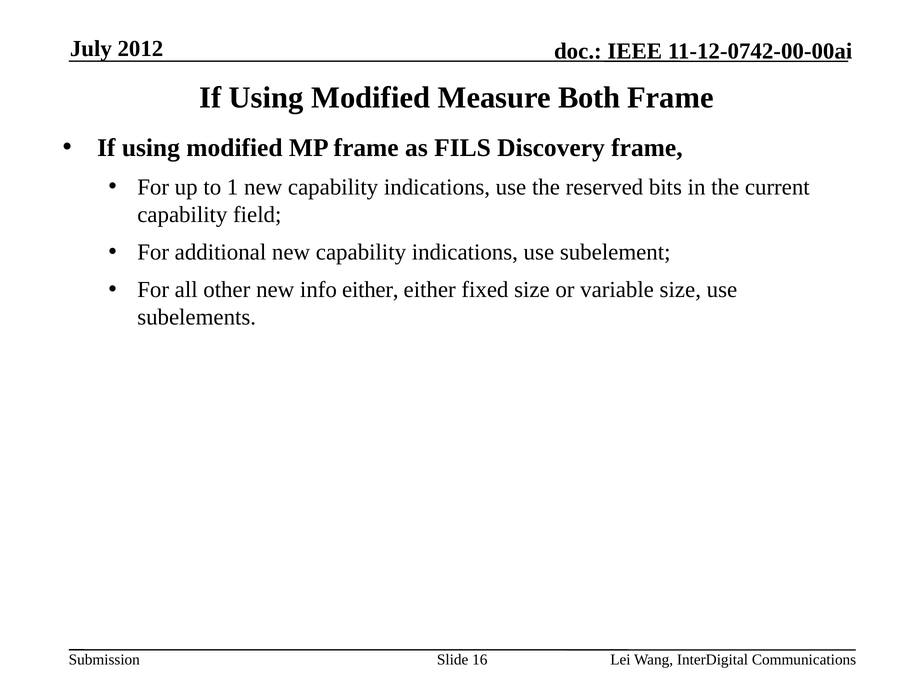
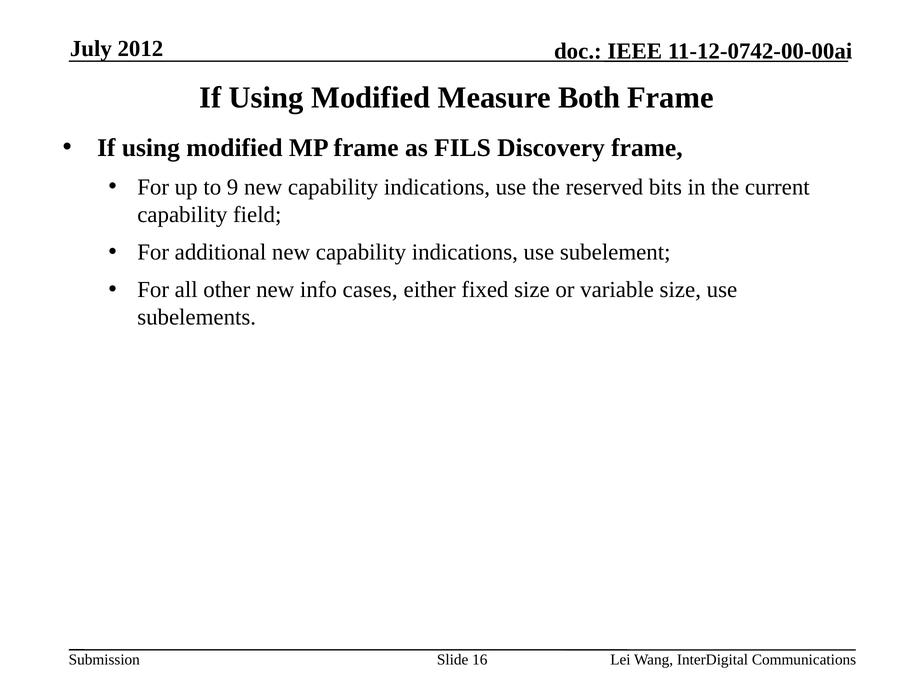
1: 1 -> 9 (233, 187)
info either: either -> cases (370, 290)
